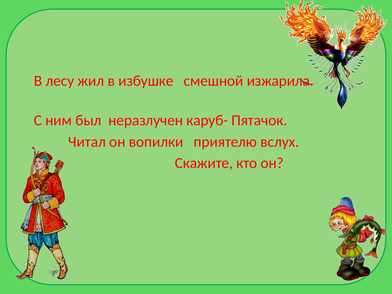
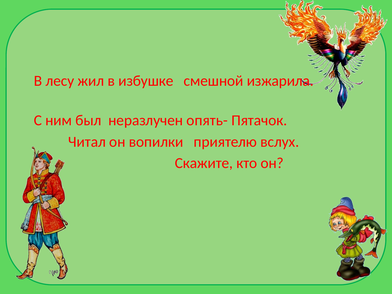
каруб-: каруб- -> опять- (207, 120)
